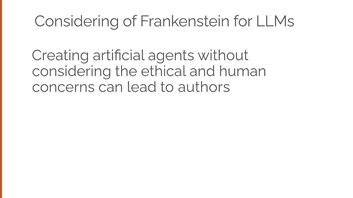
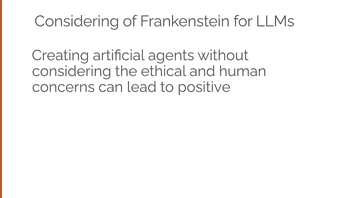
authors: authors -> positive (204, 87)
